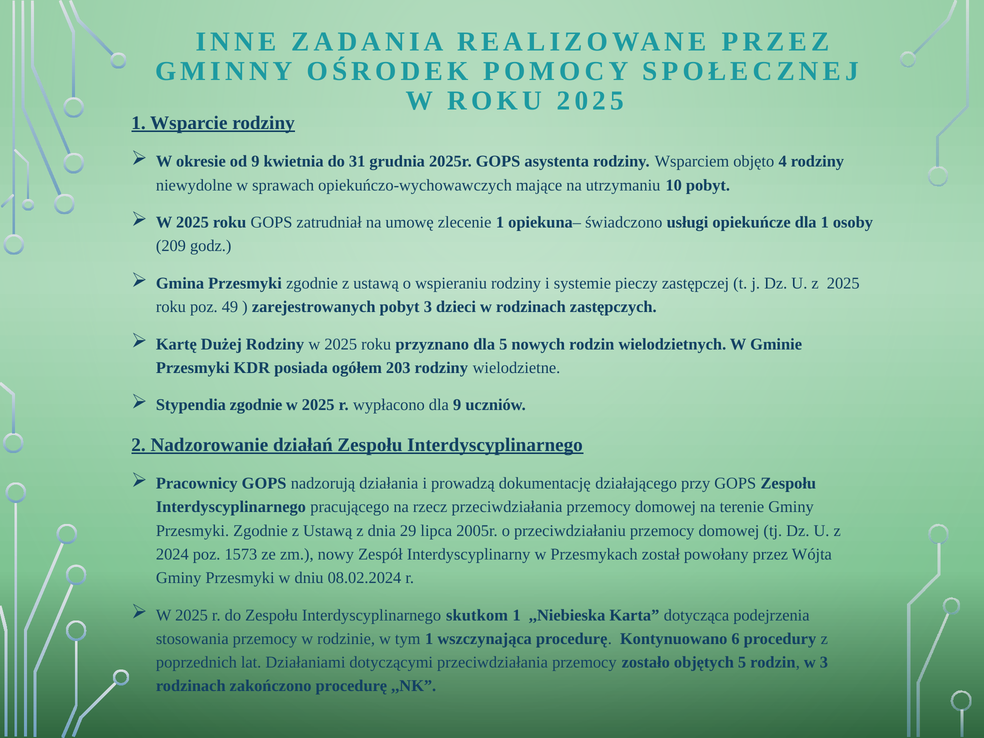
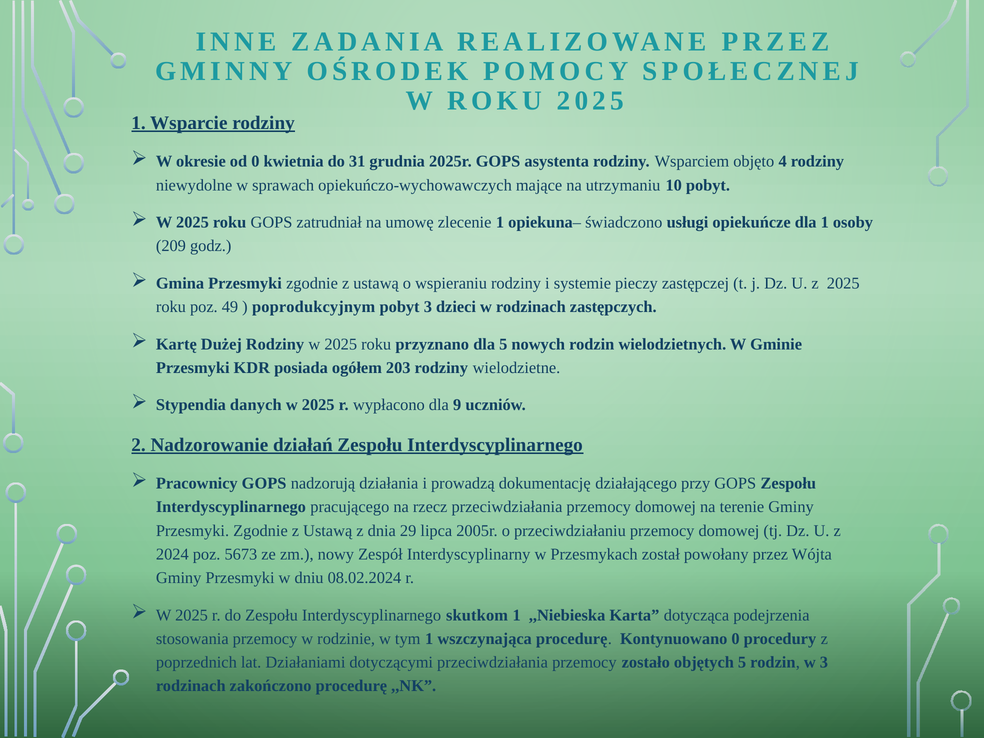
od 9: 9 -> 0 (255, 162)
zarejestrowanych: zarejestrowanych -> poprodukcyjnym (314, 307)
Stypendia zgodnie: zgodnie -> danych (256, 405)
1573: 1573 -> 5673 (241, 554)
Kontynuowano 6: 6 -> 0 (736, 639)
